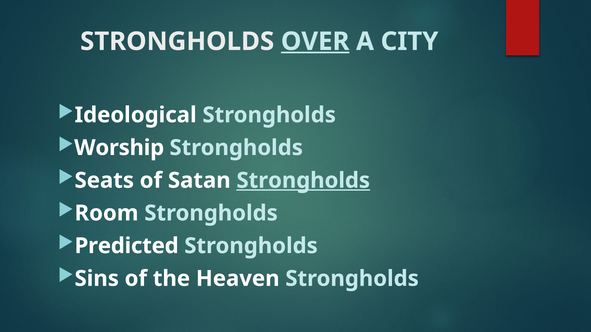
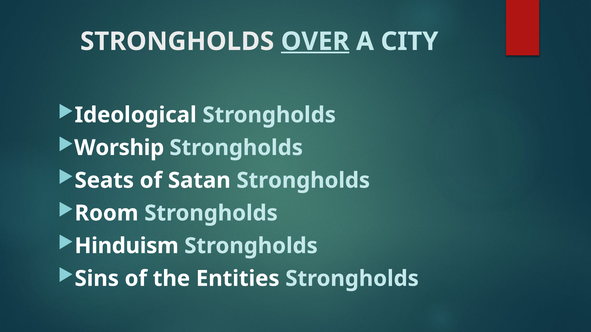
Strongholds underline: present -> none (303, 181)
Predicted: Predicted -> Hinduism (127, 246)
Heaven: Heaven -> Entities (238, 279)
